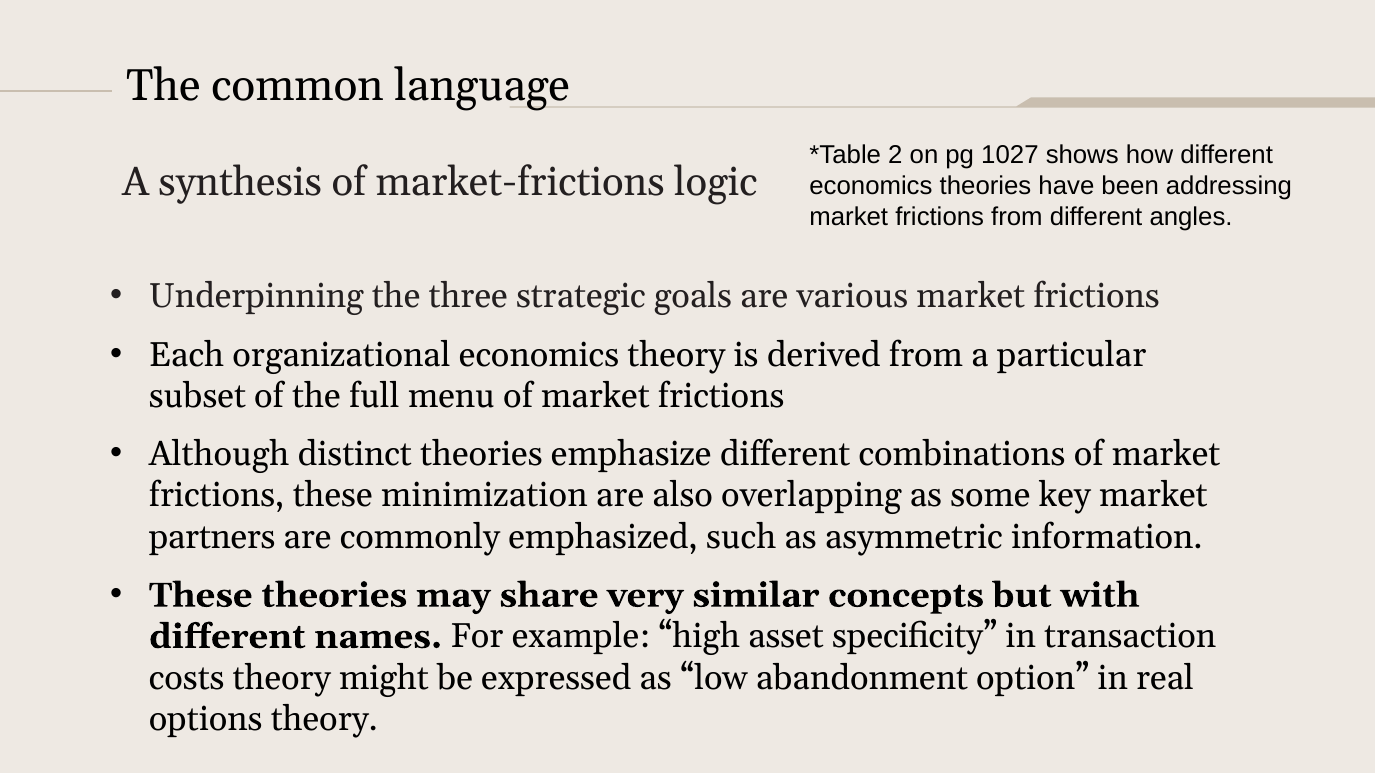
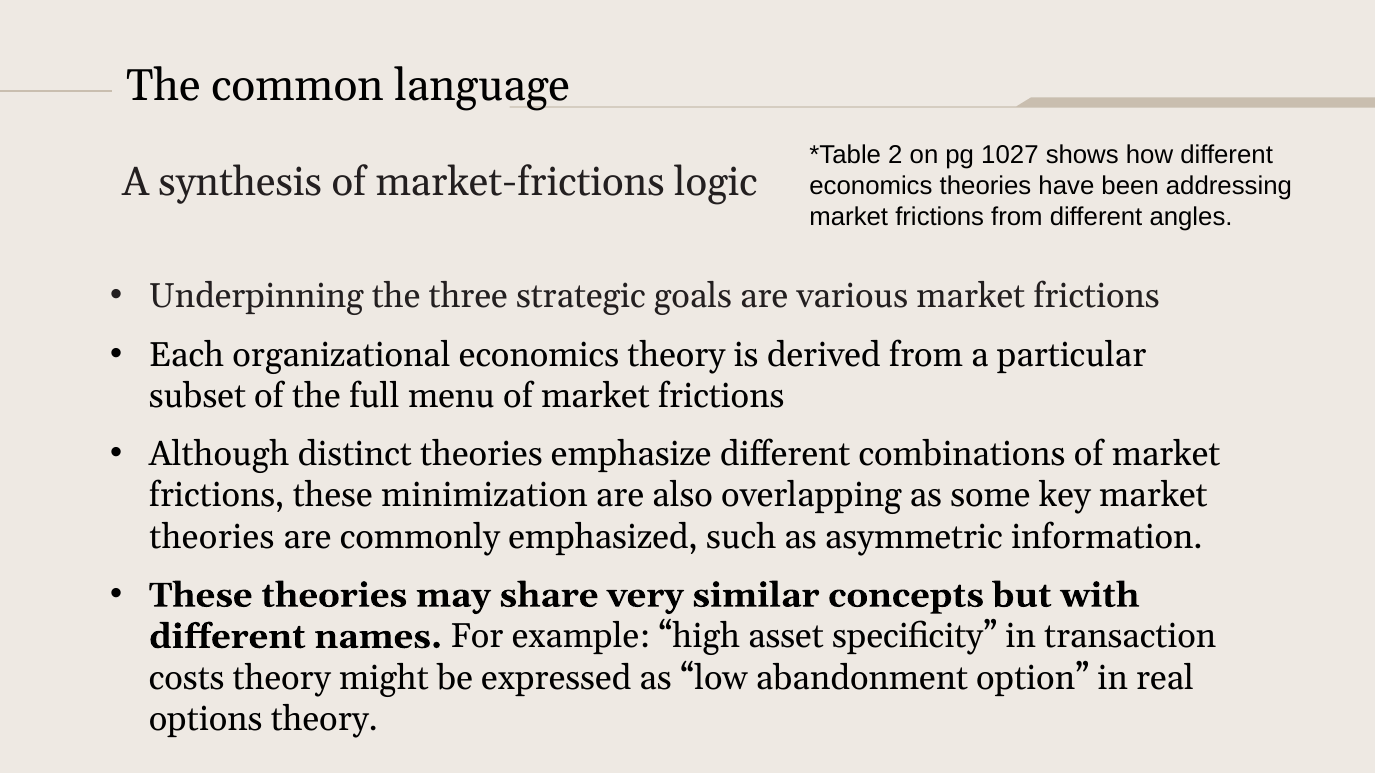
partners: partners -> theories (212, 537)
